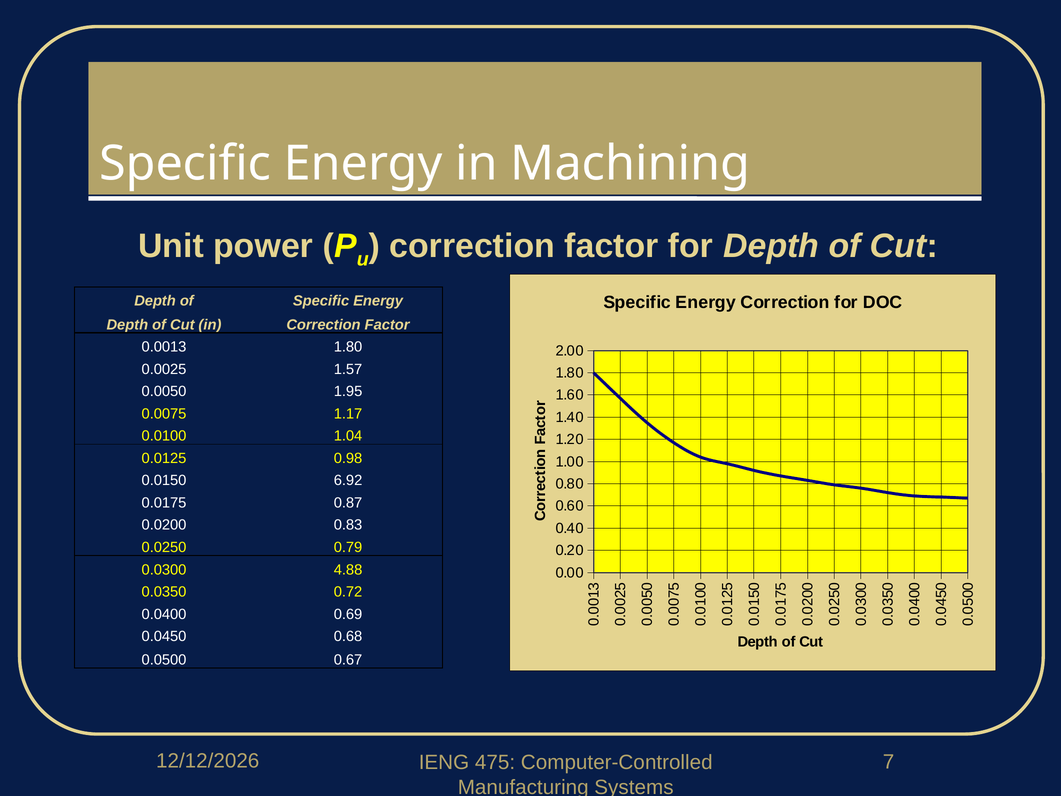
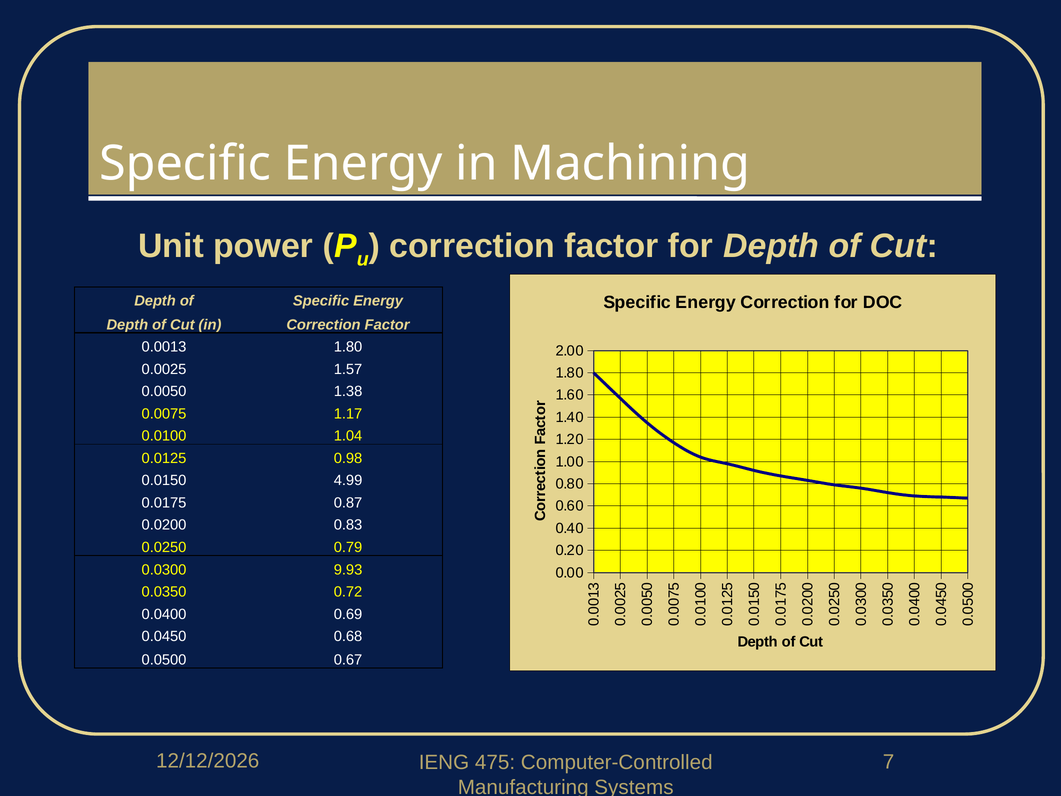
1.95: 1.95 -> 1.38 (348, 391)
6.92: 6.92 -> 4.99 (348, 480)
4.88: 4.88 -> 9.93 (348, 569)
